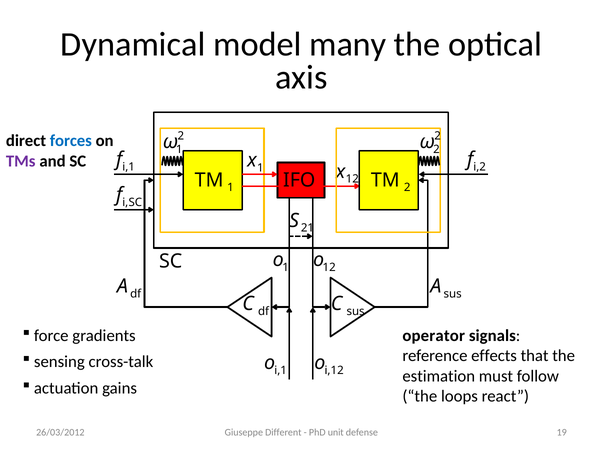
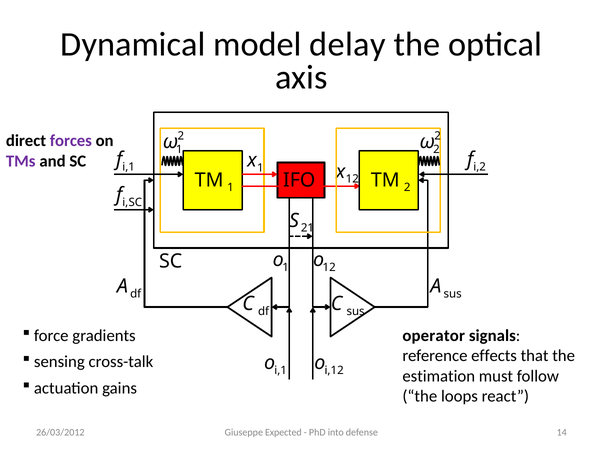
many: many -> delay (348, 44)
forces colour: blue -> purple (71, 141)
Different: Different -> Expected (283, 432)
unit: unit -> into (336, 432)
19: 19 -> 14 (562, 432)
